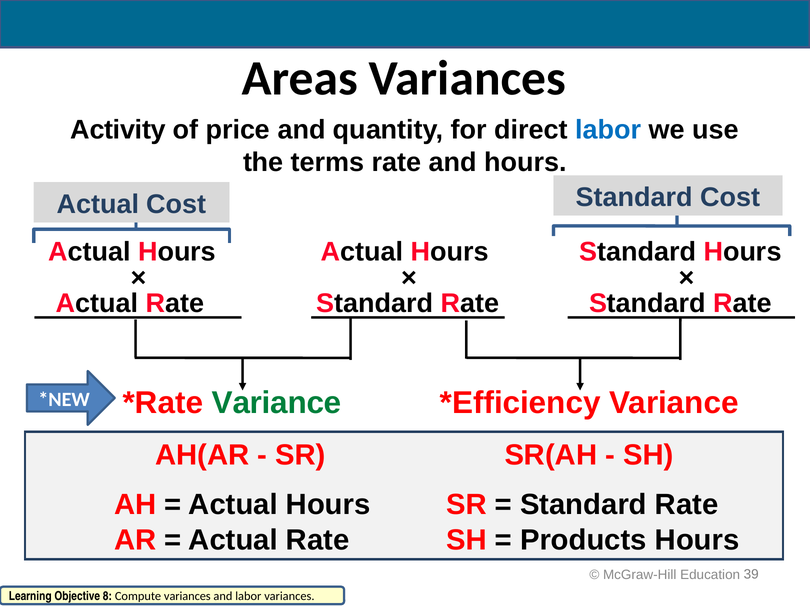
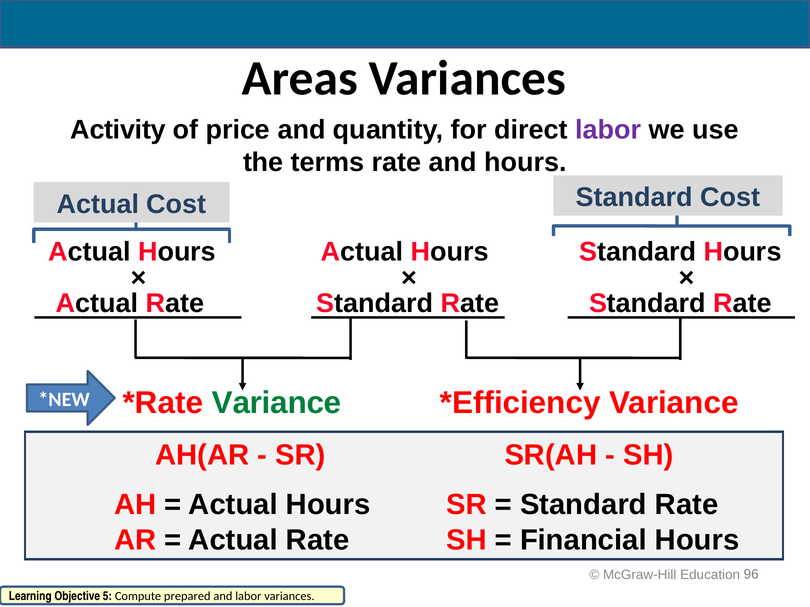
labor colour: blue -> purple (608, 130)
Products: Products -> Financial (583, 540)
39: 39 -> 96 (751, 575)
8: 8 -> 5 (107, 597)
Compute variances: variances -> prepared (187, 597)
